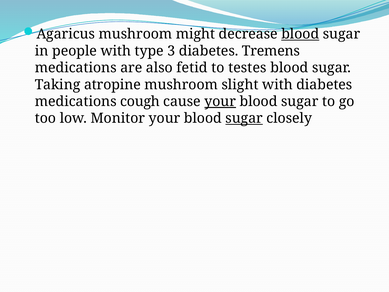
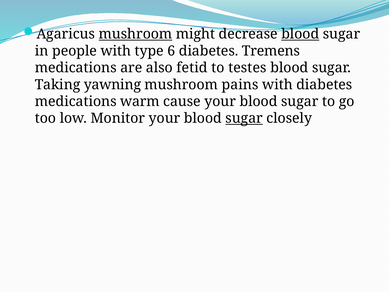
mushroom underline: none -> present (135, 34)
3: 3 -> 6 (171, 51)
atropine: atropine -> yawning (112, 85)
slight: slight -> pains (240, 85)
cough: cough -> warm (140, 101)
your underline: present -> none (220, 101)
